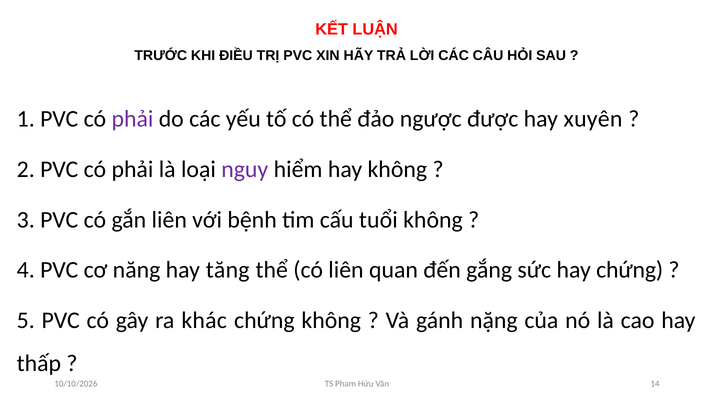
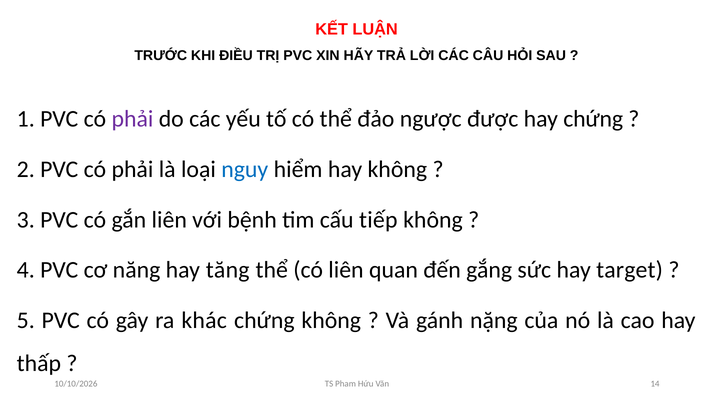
hay xuyên: xuyên -> chứng (593, 119)
nguy colour: purple -> blue (245, 169)
tuổi: tuổi -> tiếp (378, 219)
hay chứng: chứng -> target (630, 270)
